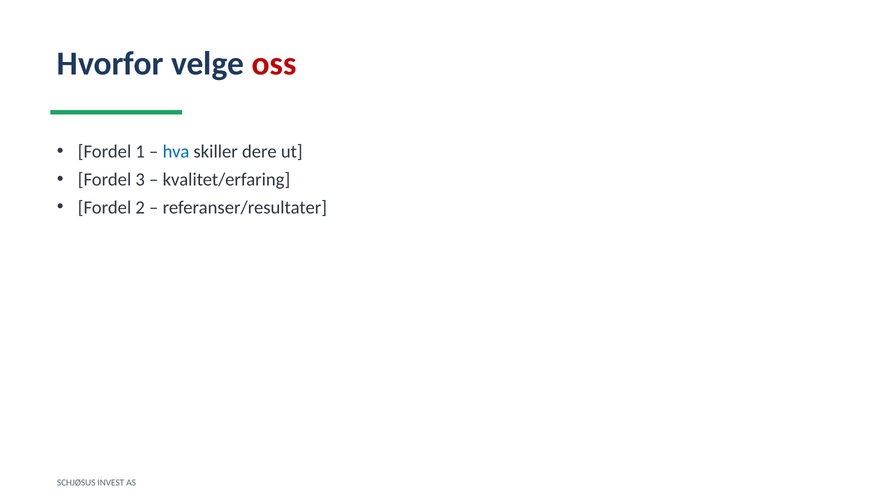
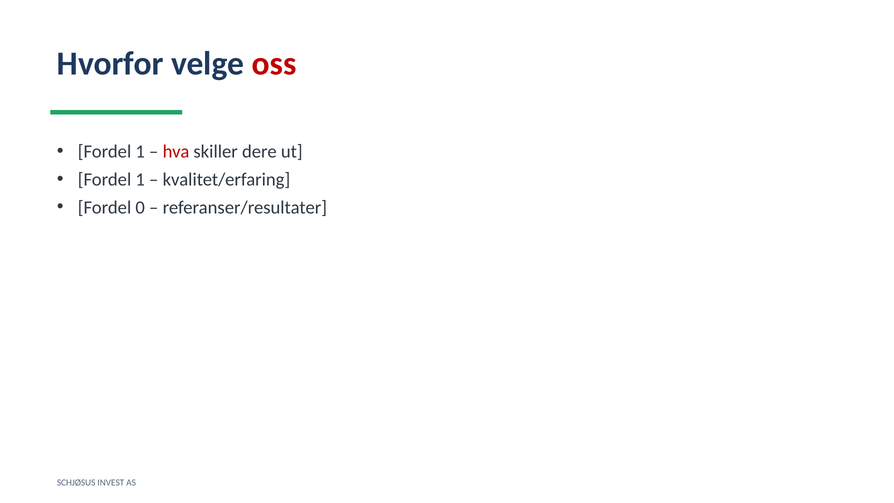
hva colour: blue -> red (176, 151)
3: 3 -> 1 (140, 179)
2: 2 -> 0 (140, 207)
